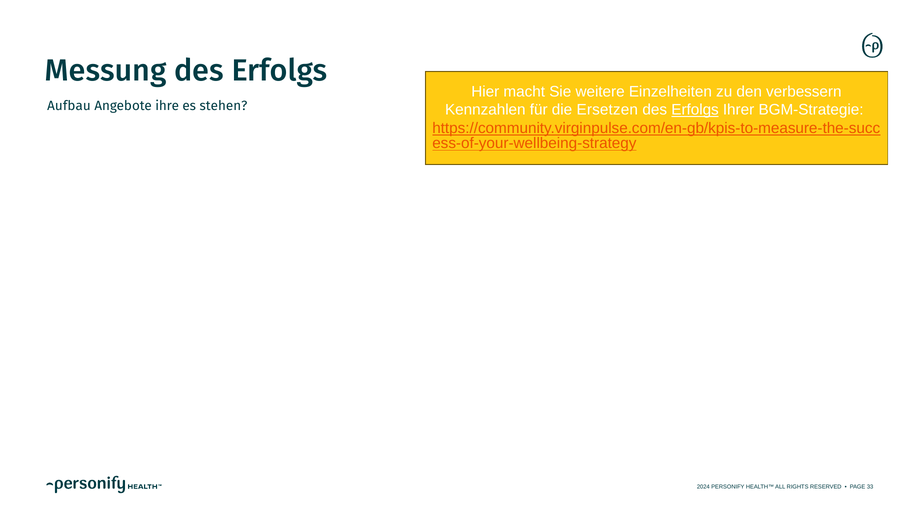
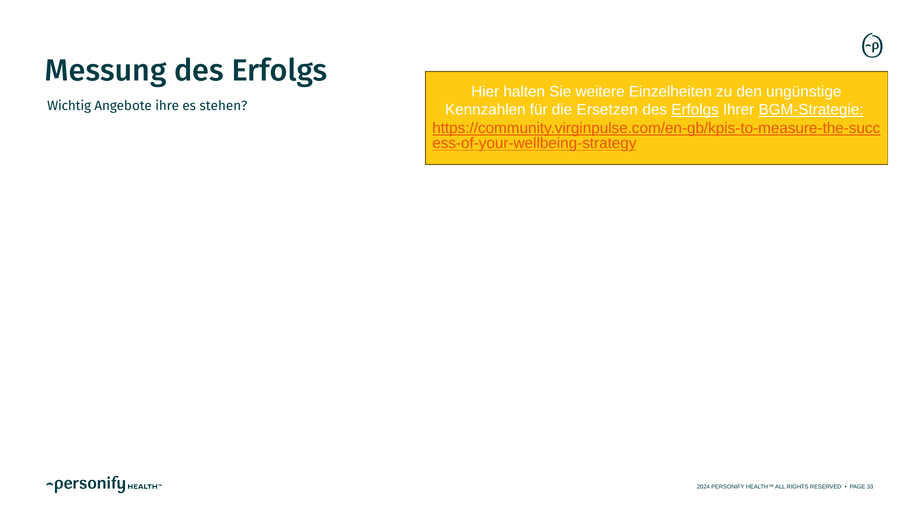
macht: macht -> halten (524, 92)
verbessern: verbessern -> ungünstige (804, 92)
Aufbau: Aufbau -> Wichtig (69, 106)
BGM-Strategie underline: none -> present (811, 110)
